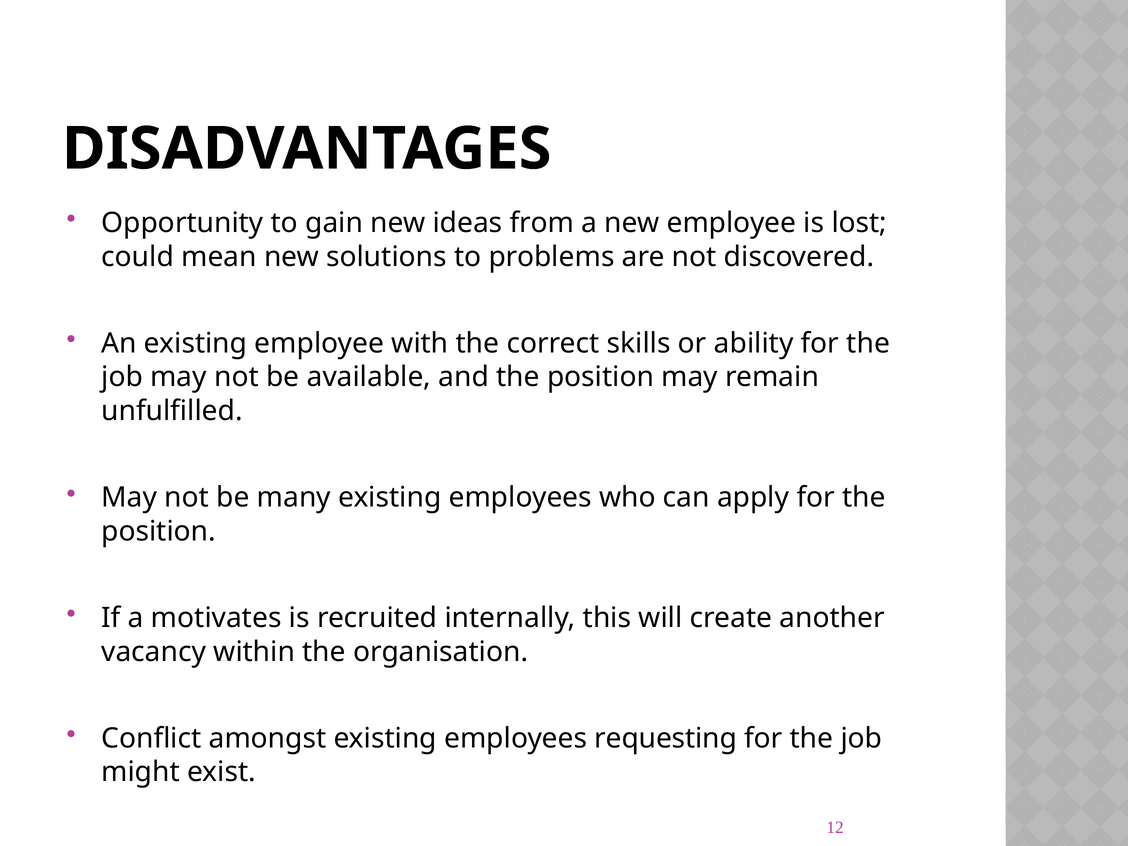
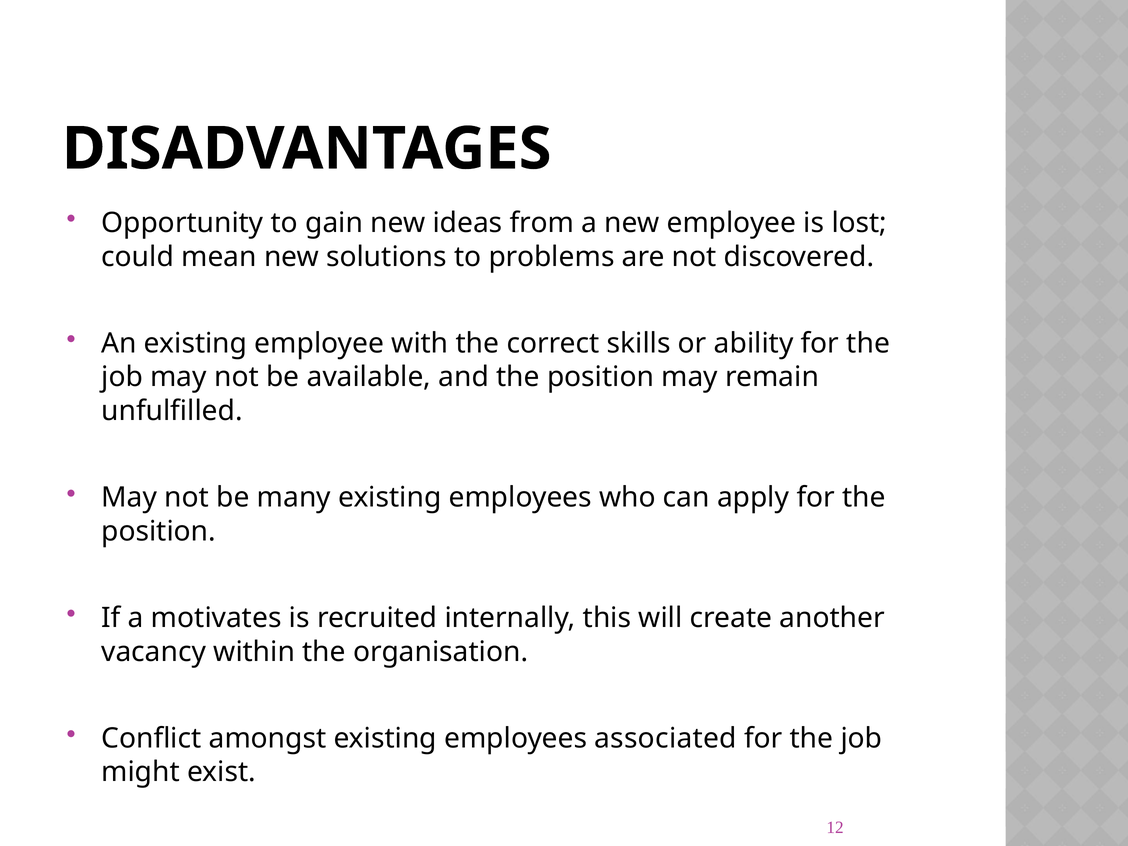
requesting: requesting -> associated (665, 738)
